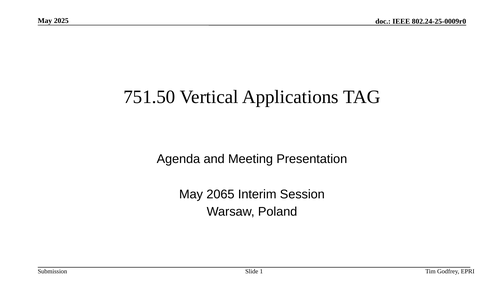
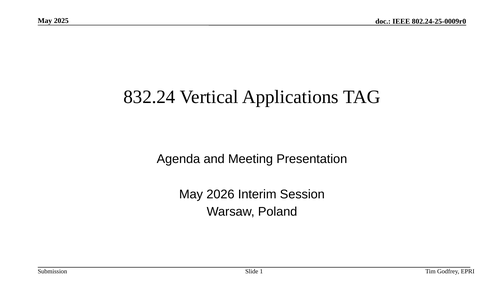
751.50: 751.50 -> 832.24 (149, 97)
2065: 2065 -> 2026 (220, 195)
